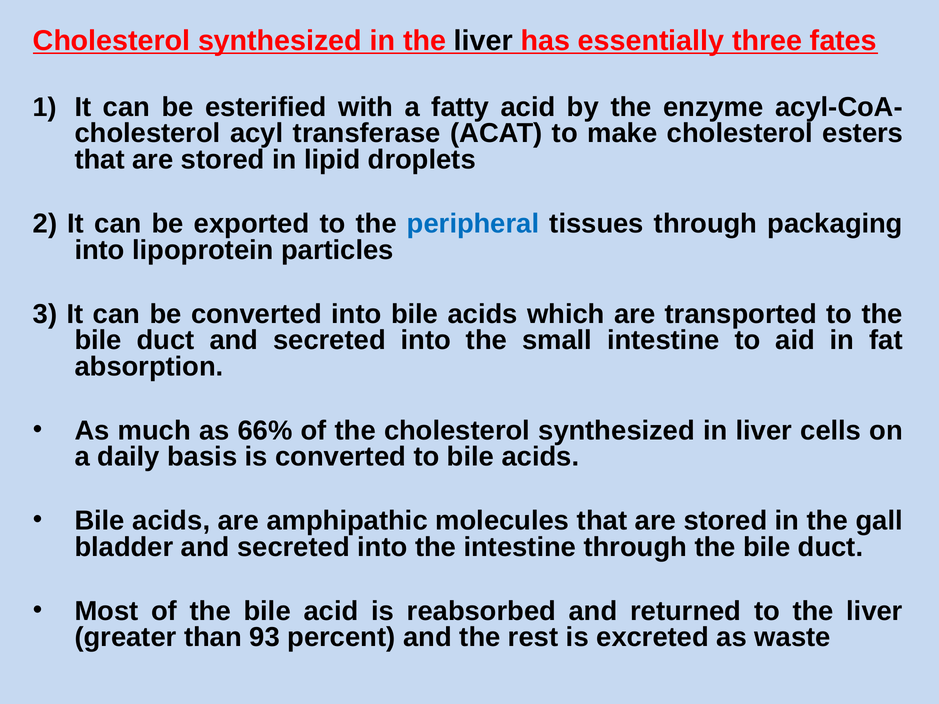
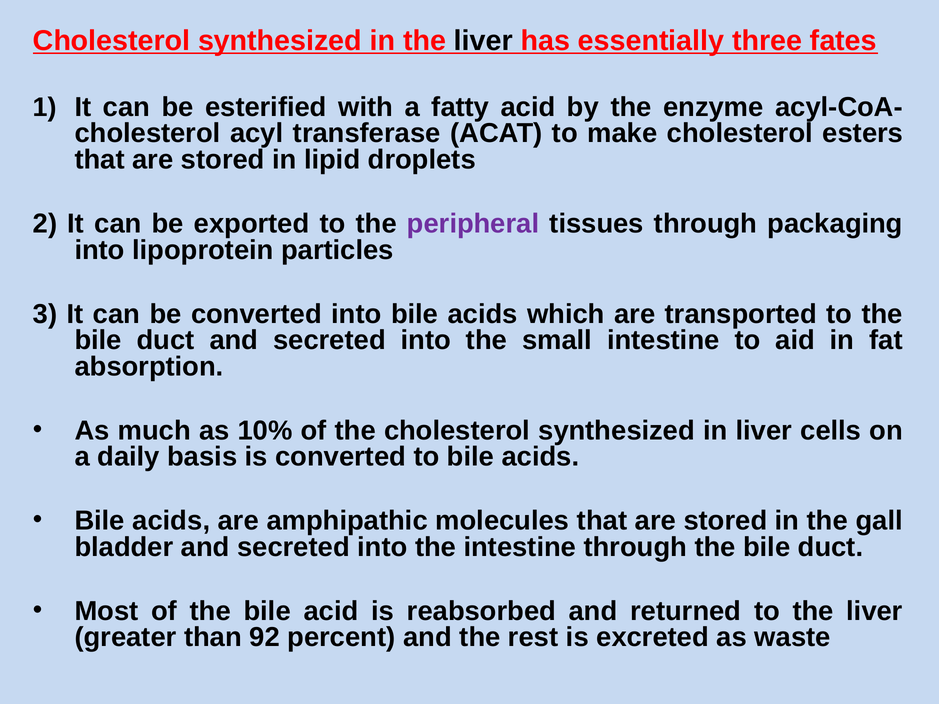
peripheral colour: blue -> purple (473, 224)
66%: 66% -> 10% (265, 431)
93: 93 -> 92 (265, 638)
